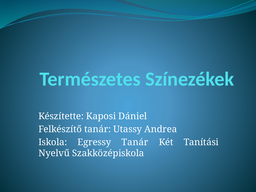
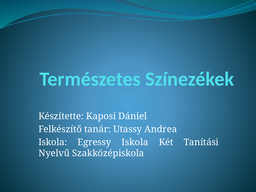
Egressy Tanár: Tanár -> Iskola (135, 142)
